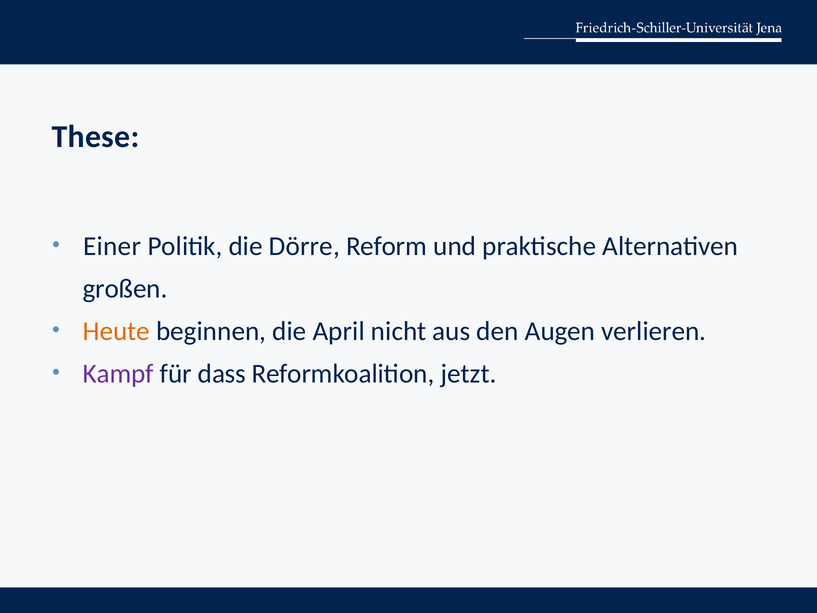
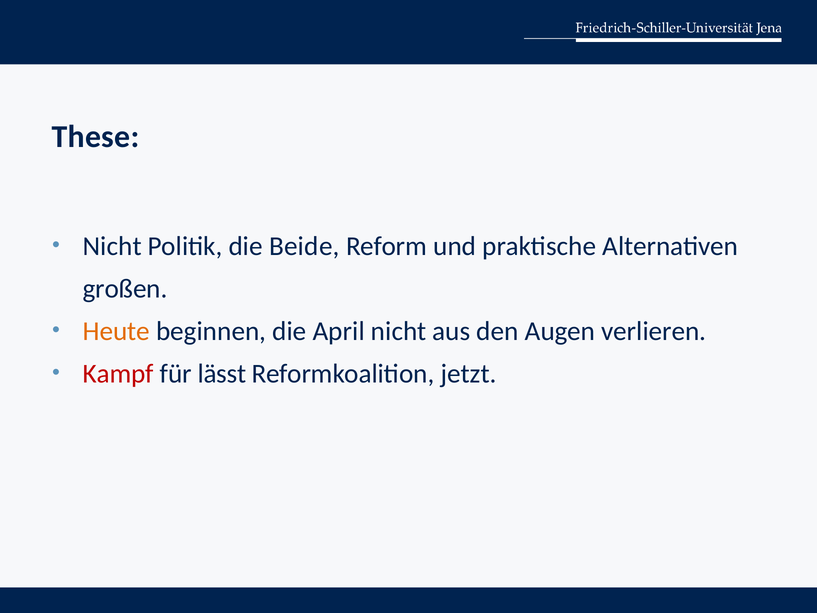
Einer: Einer -> Nicht (112, 246)
Dörre: Dörre -> Beide (304, 246)
Kampf colour: purple -> red (118, 373)
dass: dass -> lässt (222, 373)
